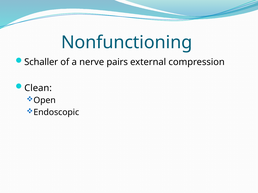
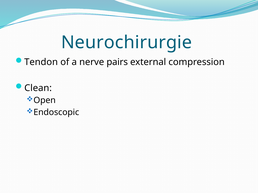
Nonfunctioning: Nonfunctioning -> Neurochirurgie (127, 43)
Schaller: Schaller -> Tendon (41, 62)
